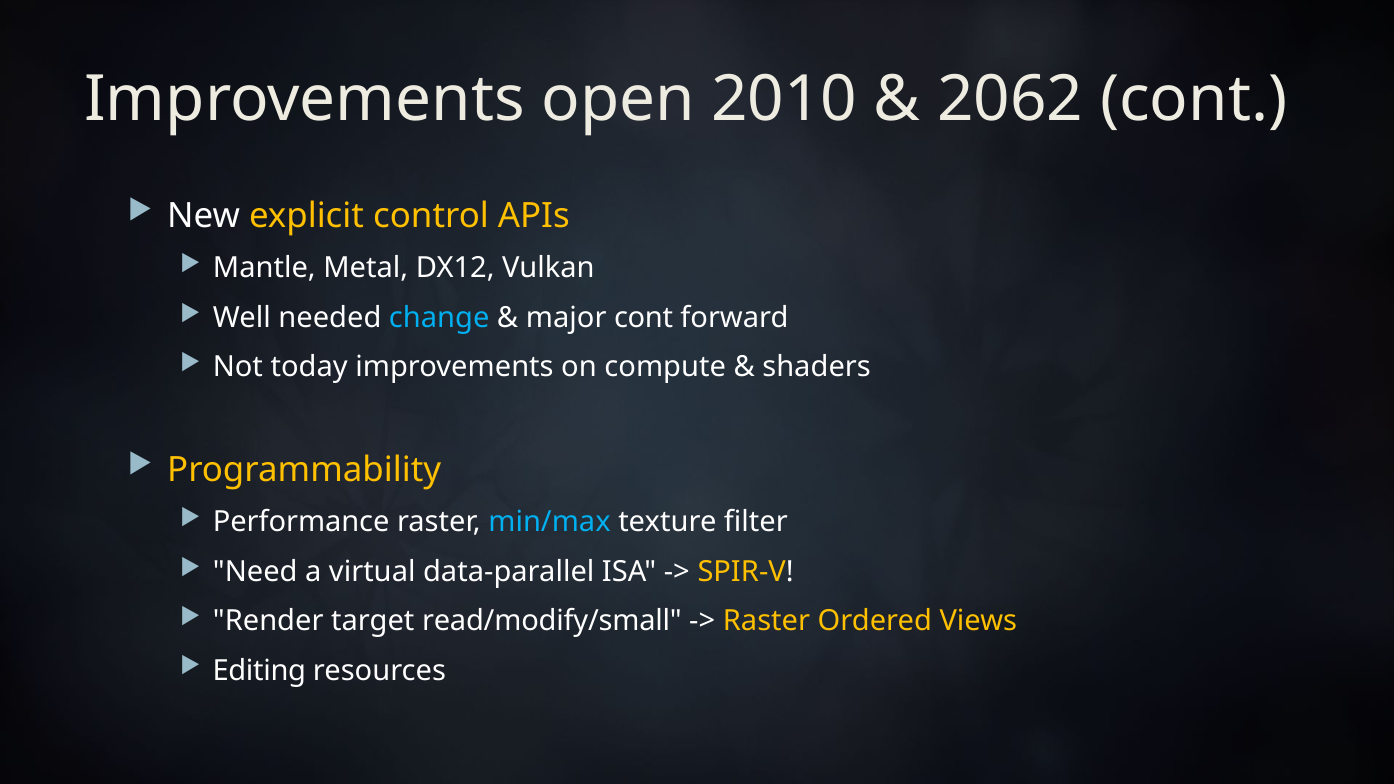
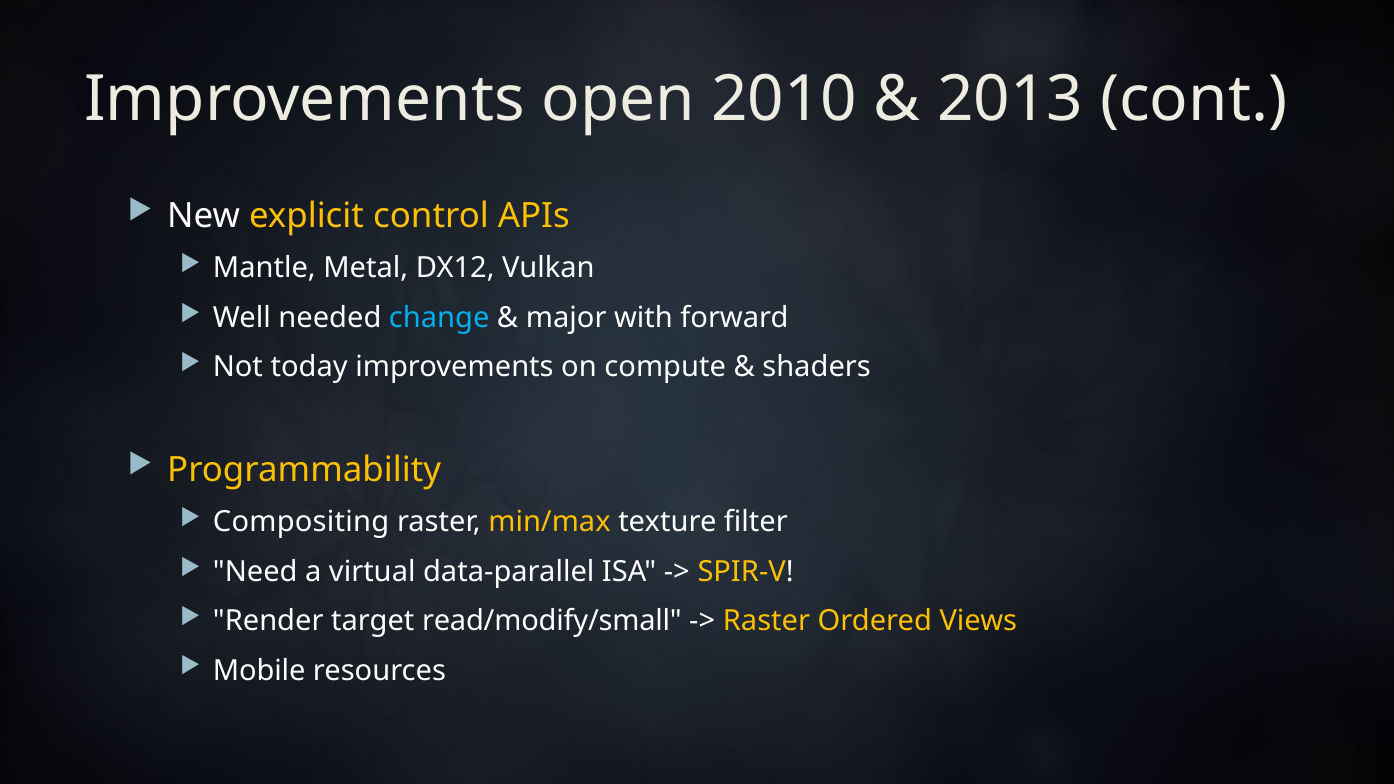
2062: 2062 -> 2013 (1010, 100)
major cont: cont -> with (643, 318)
Performance: Performance -> Compositing (301, 522)
min/max colour: light blue -> yellow (549, 522)
Editing: Editing -> Mobile (259, 671)
